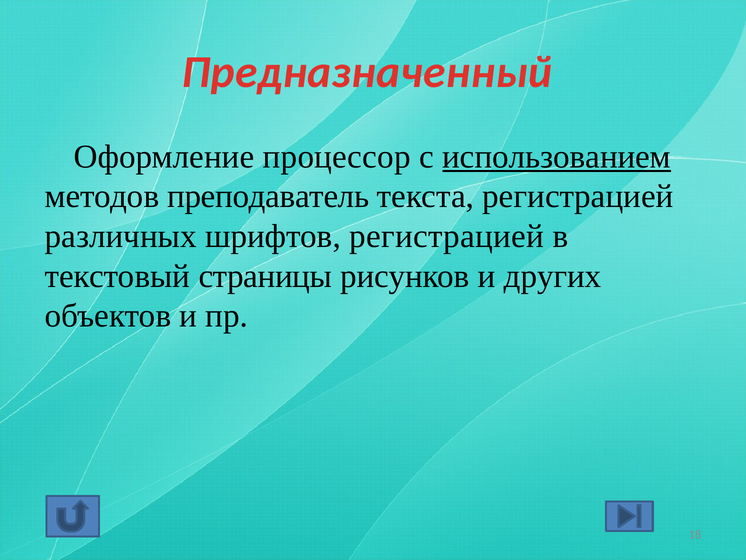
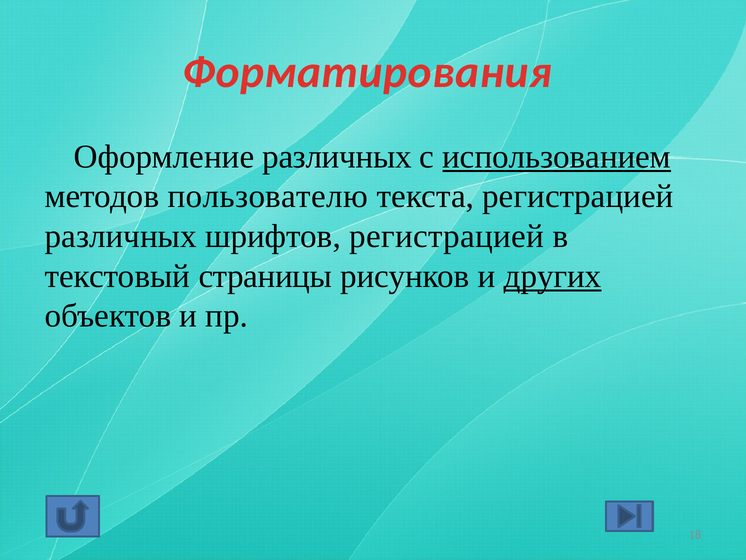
Предназначенный: Предназначенный -> Форматирования (367, 72)
Оформление процессор: процессор -> различных (337, 156)
преподаватель: преподаватель -> пользователю (268, 196)
других underline: none -> present (553, 276)
